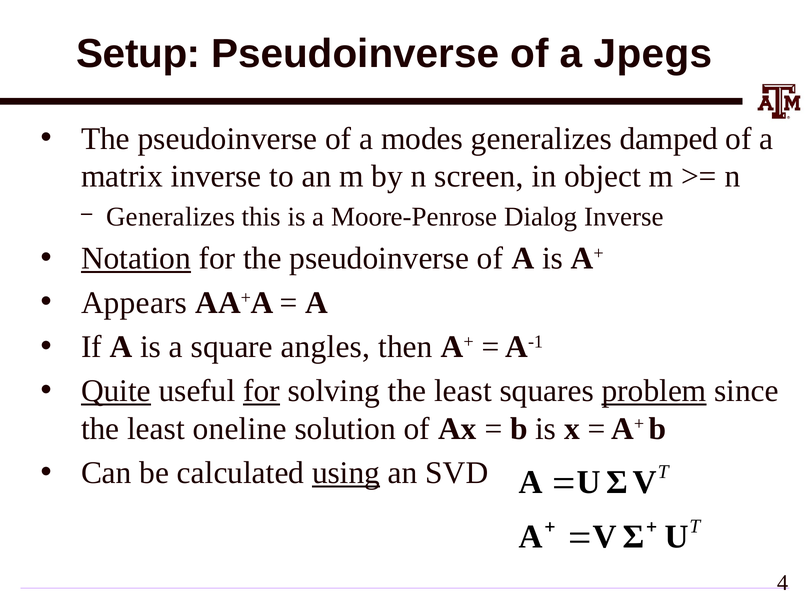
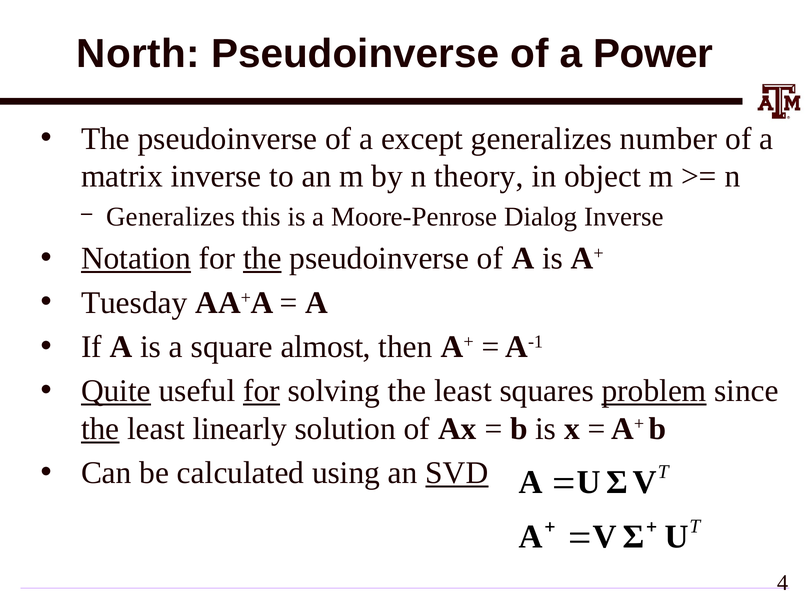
Setup: Setup -> North (138, 54)
Jpegs: Jpegs -> Power (653, 54)
modes: modes -> except (422, 139)
damped: damped -> number (669, 139)
screen: screen -> theory (479, 176)
the underline: none -> present (262, 258)
Appears: Appears -> Tuesday (134, 302)
angles: angles -> almost (326, 347)
the underline: none -> present (100, 429)
oneline: oneline -> linearly (240, 429)
using underline: present -> none (346, 473)
SVD underline: none -> present (457, 473)
